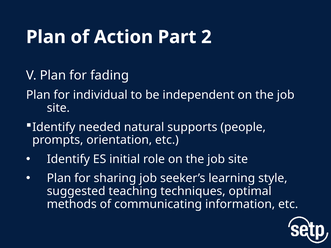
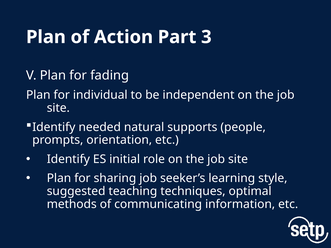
2: 2 -> 3 (206, 37)
